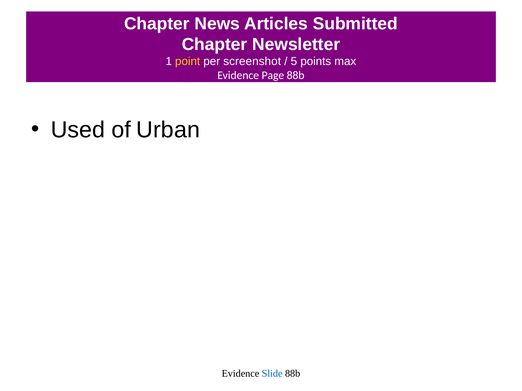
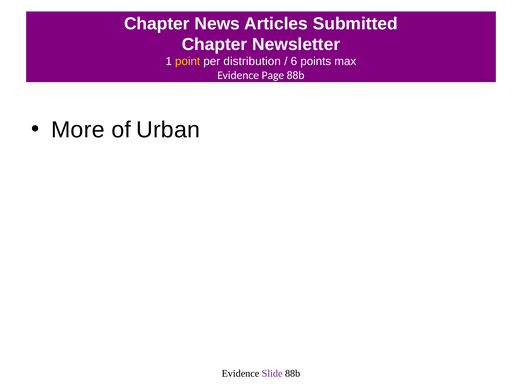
screenshot: screenshot -> distribution (252, 62)
5: 5 -> 6 (294, 62)
Used: Used -> More (78, 130)
Slide colour: blue -> purple (272, 374)
